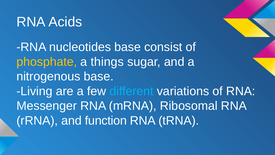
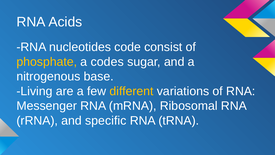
nucleotides base: base -> code (128, 47)
things: things -> codes (107, 62)
different colour: light blue -> yellow (132, 91)
function: function -> specific (106, 120)
